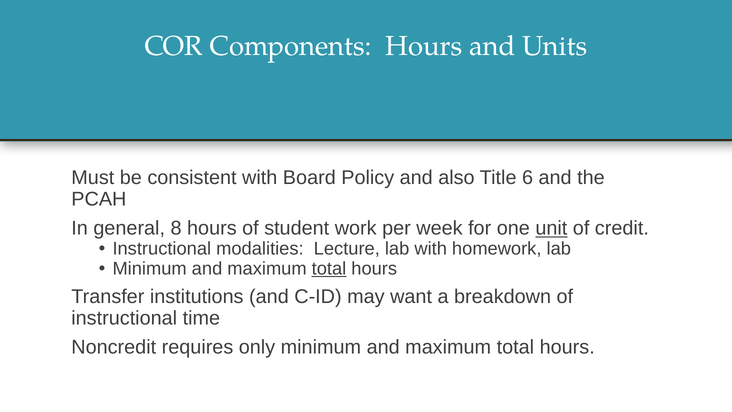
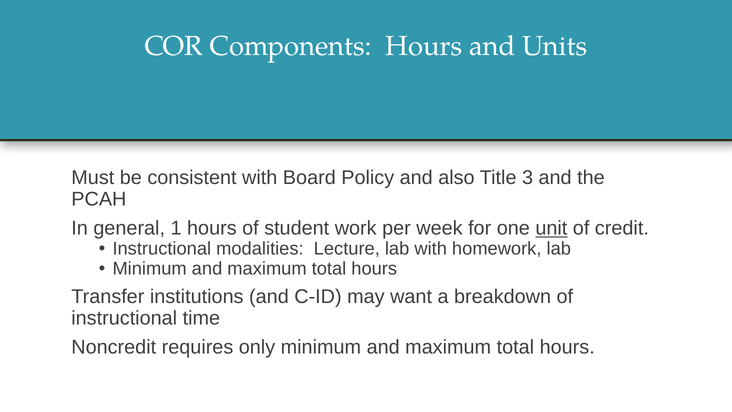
6: 6 -> 3 (528, 178)
8: 8 -> 1 (176, 228)
total underline: present -> none (329, 269)
